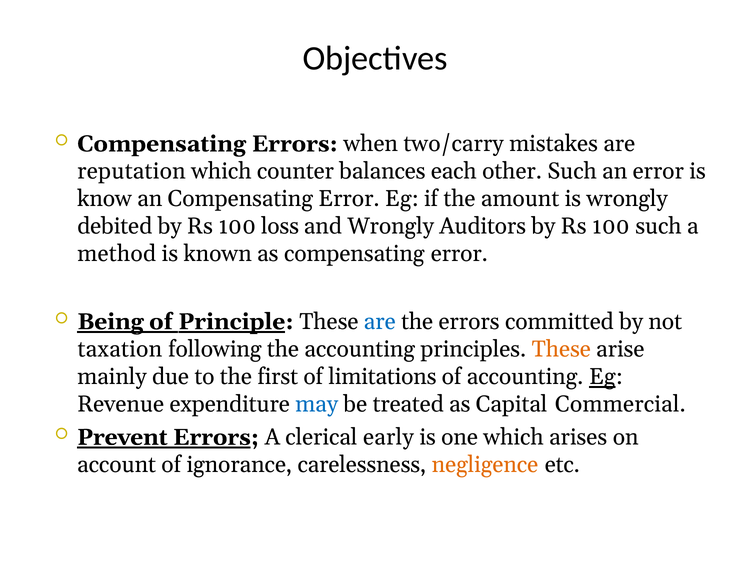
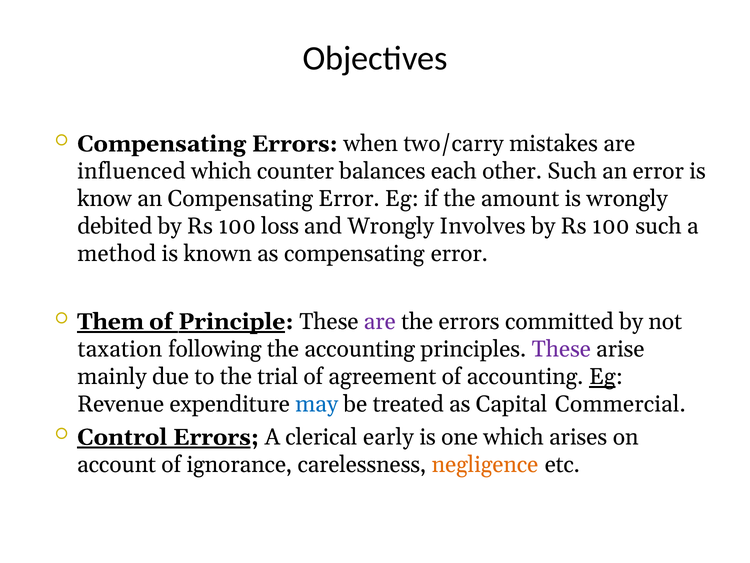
reputation: reputation -> influenced (131, 171)
Auditors: Auditors -> Involves (482, 226)
Being: Being -> Them (110, 321)
are colour: blue -> purple (380, 321)
These colour: orange -> purple (561, 349)
first: first -> trial (278, 376)
limitations: limitations -> agreement (382, 376)
Prevent: Prevent -> Control (122, 437)
